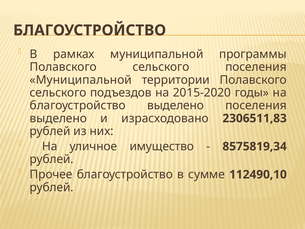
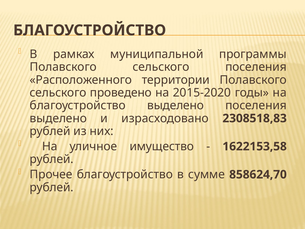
Муниципальной: Муниципальной -> Расположенного (81, 80)
подъездов: подъездов -> проведено (121, 93)
2306511,83: 2306511,83 -> 2308518,83 (255, 118)
8575819,34: 8575819,34 -> 1622153,58 (255, 146)
112490,10: 112490,10 -> 858624,70 (258, 174)
